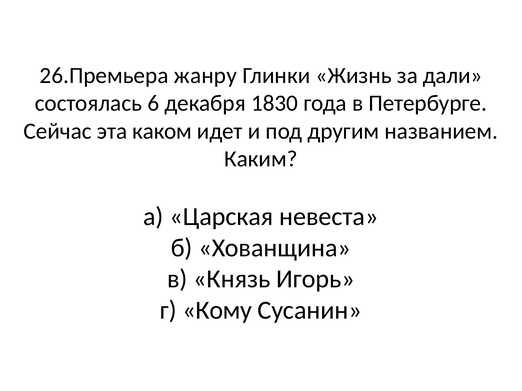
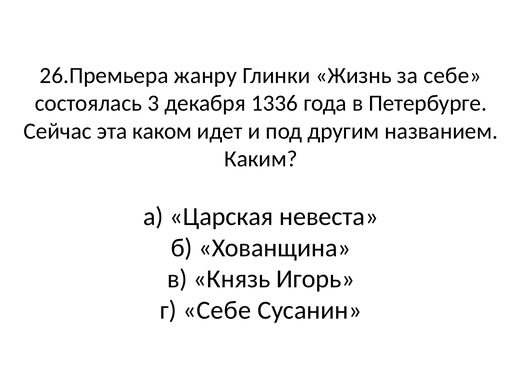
за дали: дали -> себе (452, 76)
6: 6 -> 3 (153, 103)
1830: 1830 -> 1336 (275, 103)
г Кому: Кому -> Себе (217, 311)
